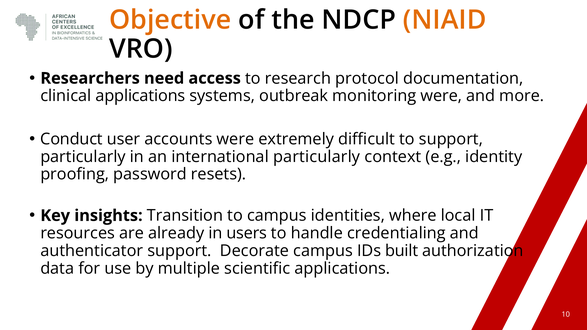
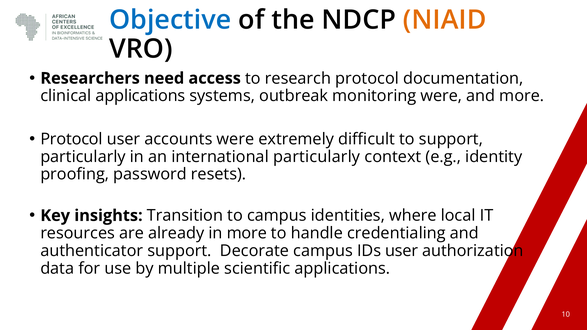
Objective colour: orange -> blue (170, 20)
Conduct: Conduct -> Protocol (72, 139)
in users: users -> more (247, 233)
IDs built: built -> user (402, 251)
